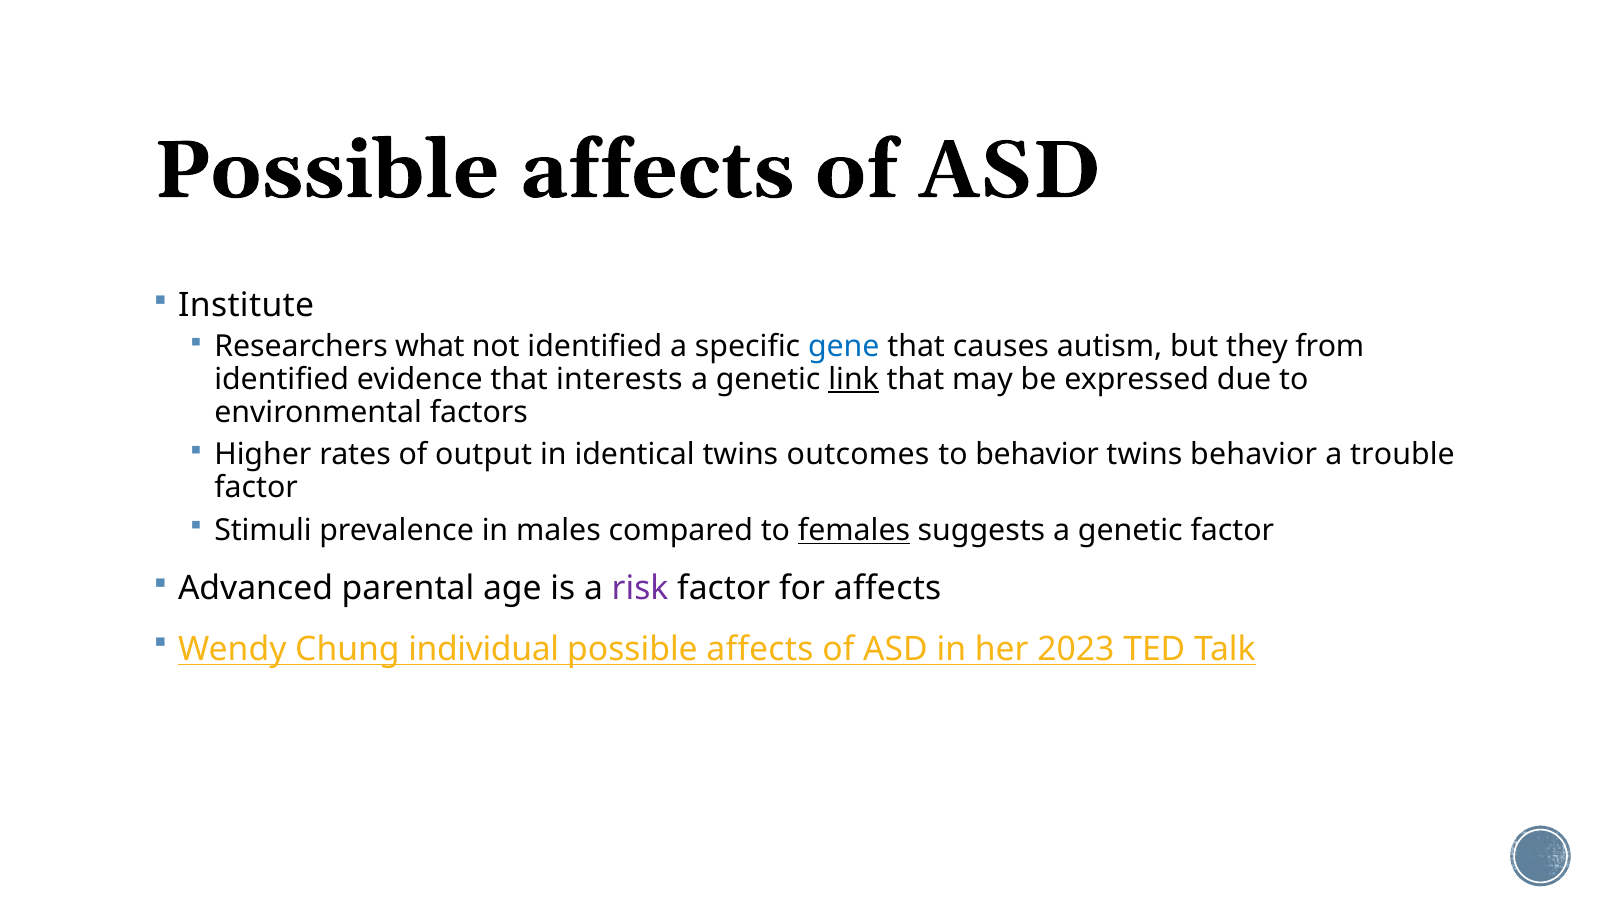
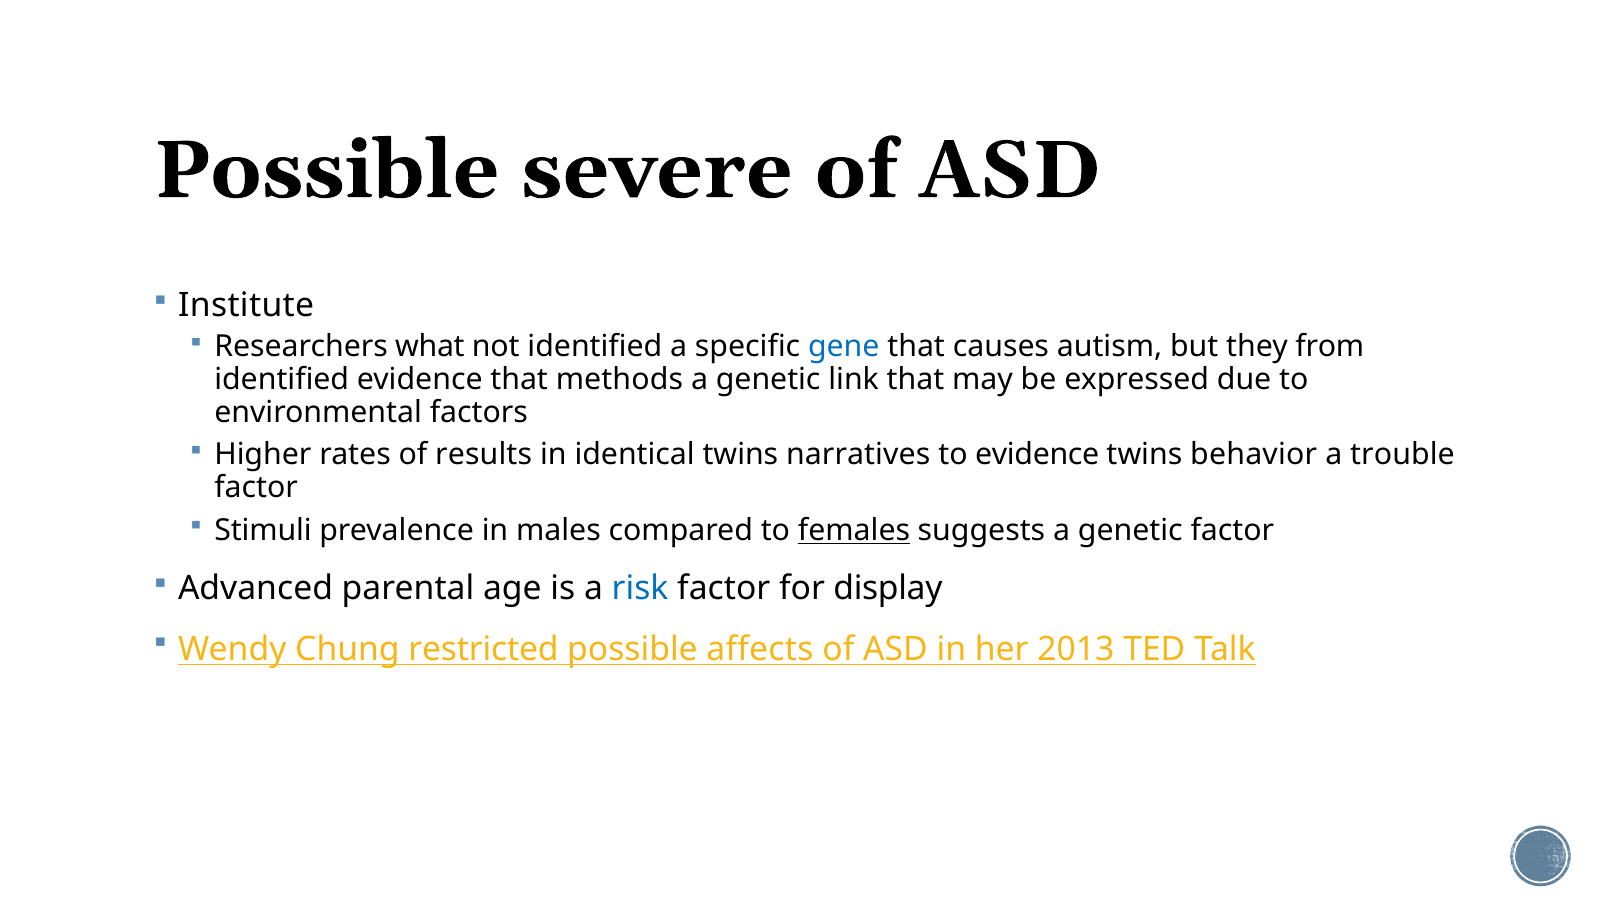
affects: affects -> severe (657, 170)
interests: interests -> methods (619, 379)
link underline: present -> none (854, 379)
output: output -> results (484, 455)
outcomes: outcomes -> narratives (858, 455)
to behavior: behavior -> evidence (1037, 455)
risk colour: purple -> blue (640, 588)
for affects: affects -> display (888, 588)
individual: individual -> restricted (484, 649)
2023: 2023 -> 2013 (1076, 649)
